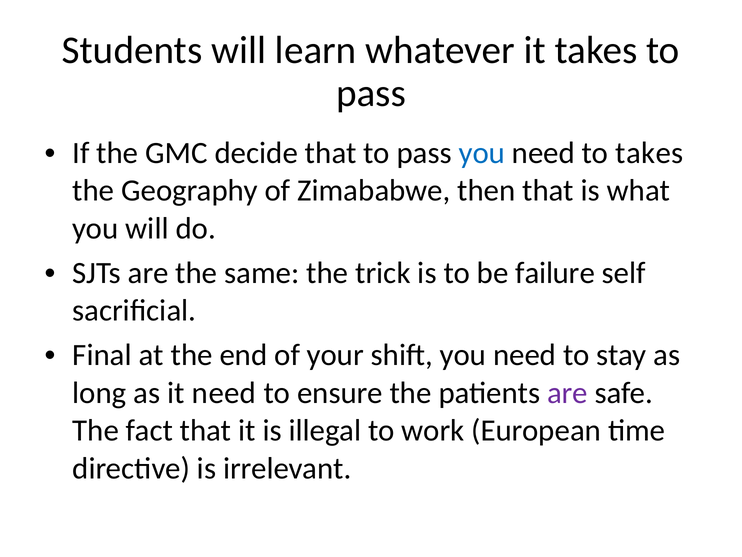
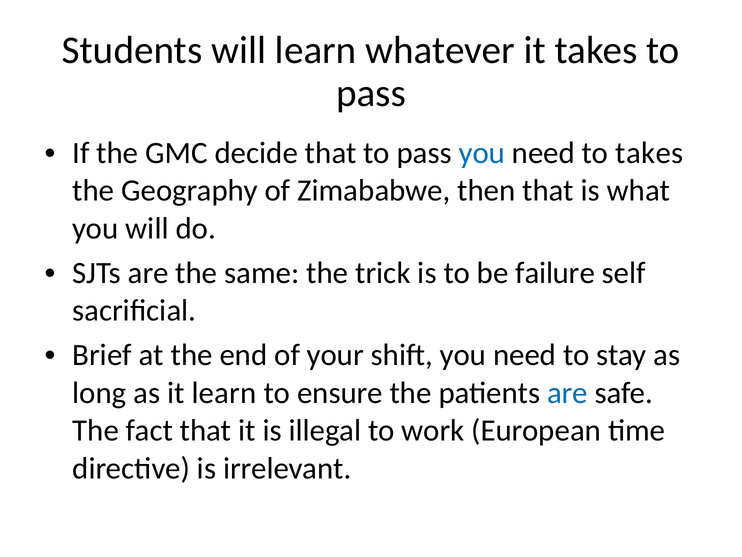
Final: Final -> Brief (102, 355)
it need: need -> learn (224, 392)
are colour: purple -> blue (567, 392)
